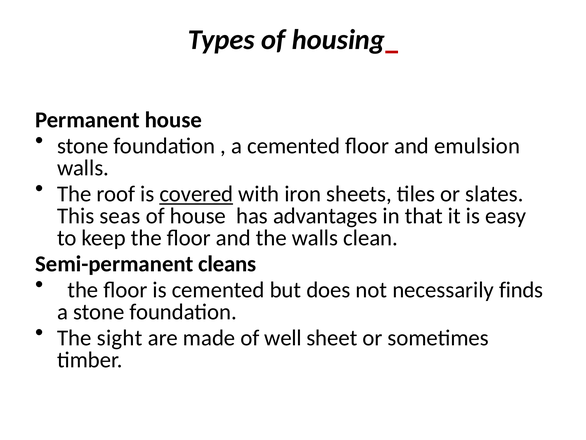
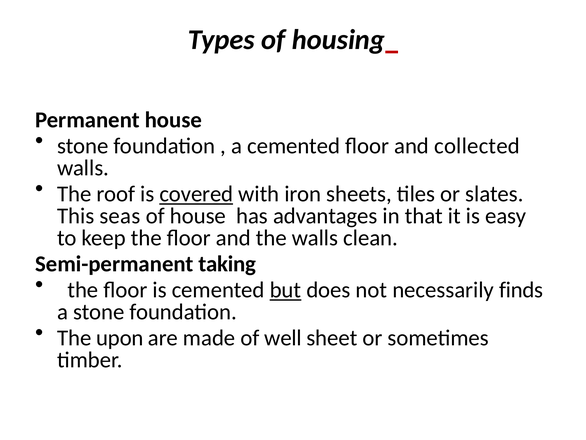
emulsion: emulsion -> collected (477, 146)
cleans: cleans -> taking (227, 264)
but underline: none -> present (285, 290)
sight: sight -> upon (120, 338)
